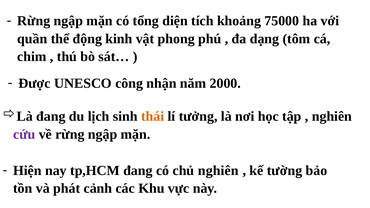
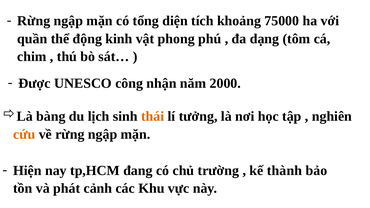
Là đang: đang -> bàng (51, 116)
cứu colour: purple -> orange (24, 134)
chủ nghiên: nghiên -> trường (218, 171)
tường: tường -> thành (284, 171)
